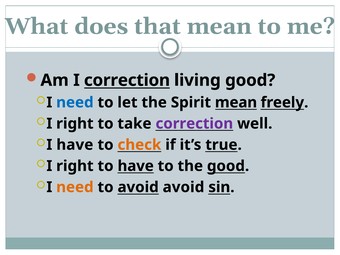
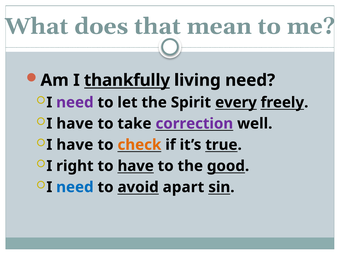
I correction: correction -> thankfully (127, 80)
living good: good -> need (250, 80)
need colour: blue -> purple (75, 102)
Spirit mean: mean -> every (236, 102)
right: right -> have (75, 124)
need colour: orange -> blue (75, 187)
avoid avoid: avoid -> apart (183, 187)
